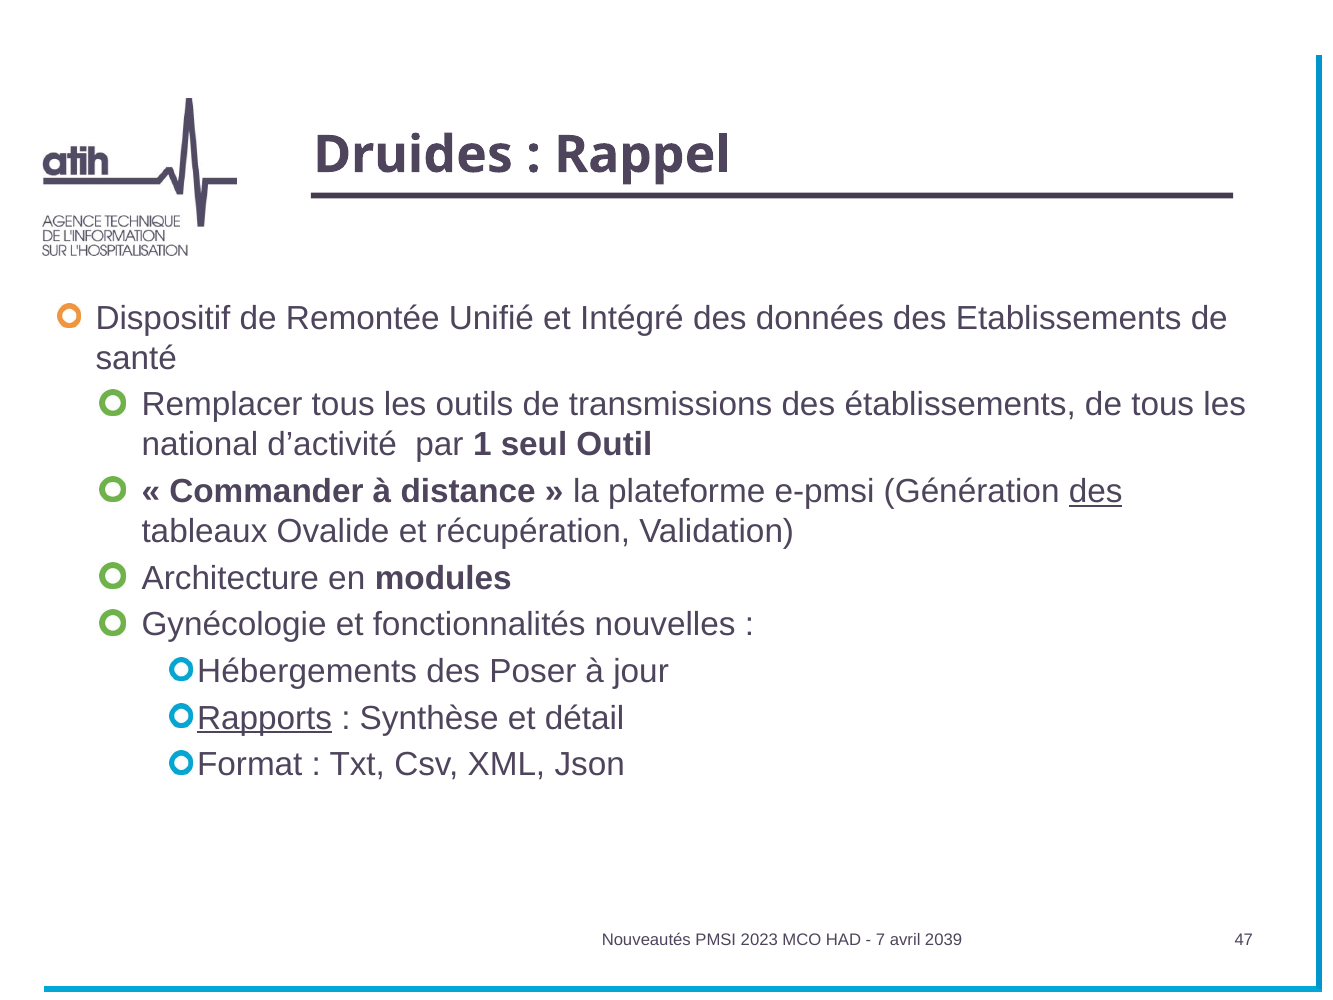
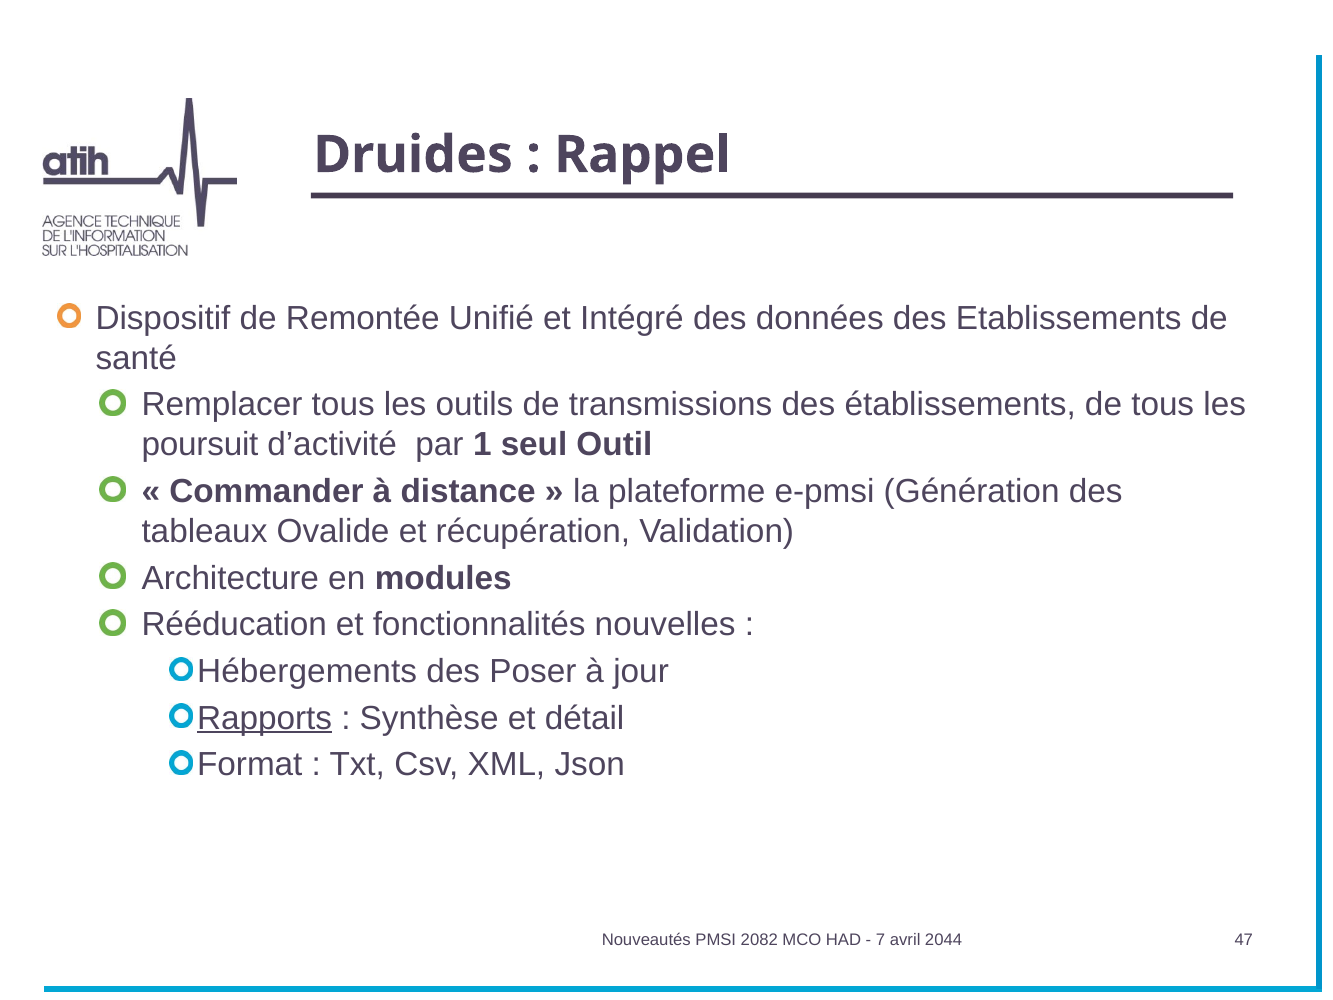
national: national -> poursuit (200, 445)
des underline: present -> none (1096, 491)
Gynécologie: Gynécologie -> Rééducation (234, 625)
2023: 2023 -> 2082 (759, 940)
2039: 2039 -> 2044 (944, 940)
